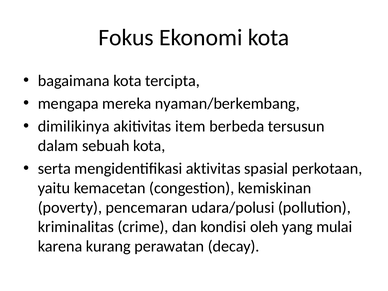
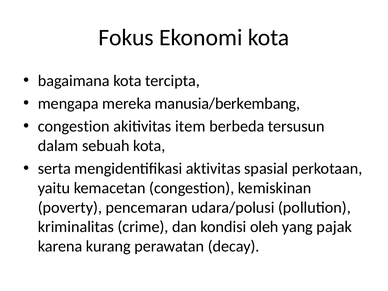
nyaman/berkembang: nyaman/berkembang -> manusia/berkembang (227, 104)
dimilikinya: dimilikinya -> congestion (74, 126)
mulai: mulai -> pajak (334, 227)
